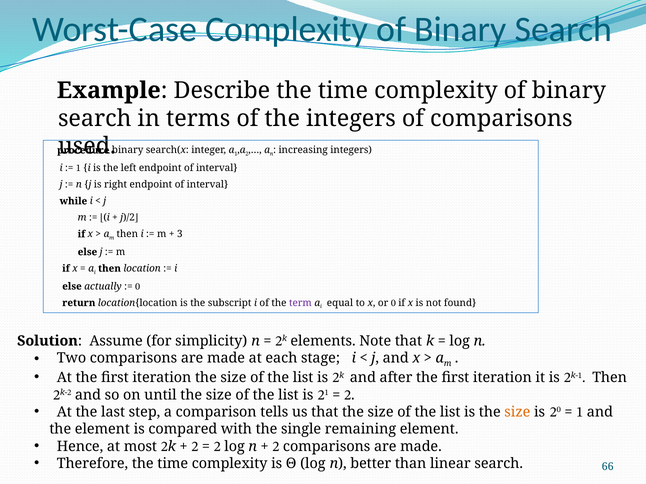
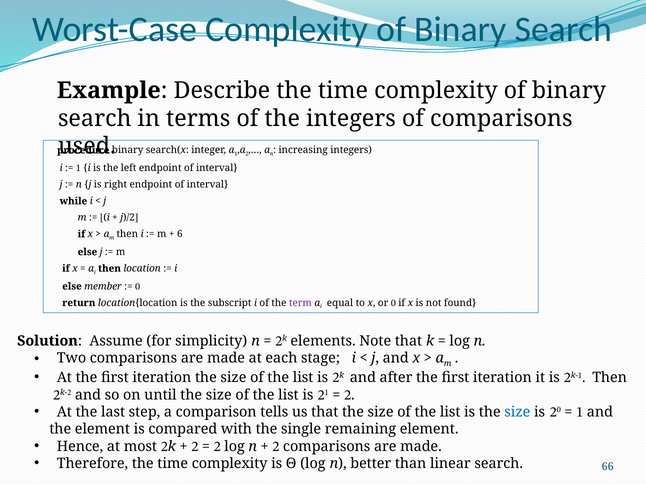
3: 3 -> 6 (180, 234)
actually: actually -> member (103, 287)
size colour: orange -> blue (517, 412)
